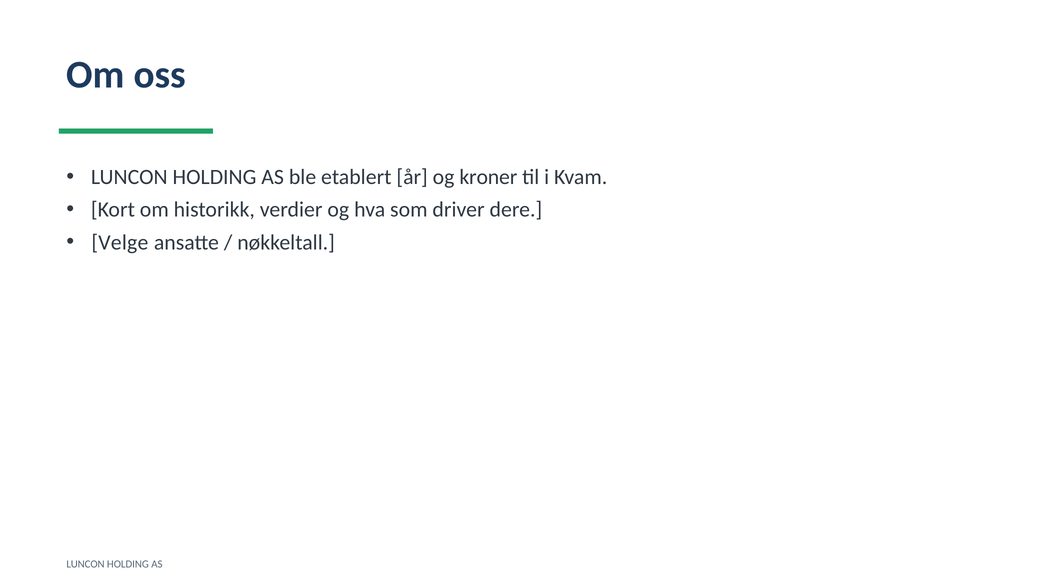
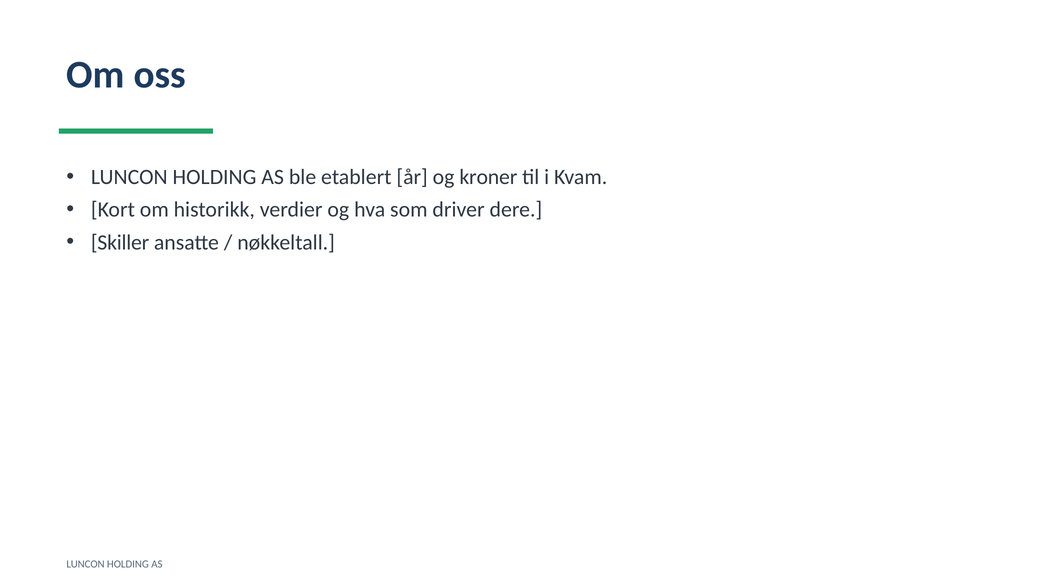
Velge: Velge -> Skiller (120, 242)
